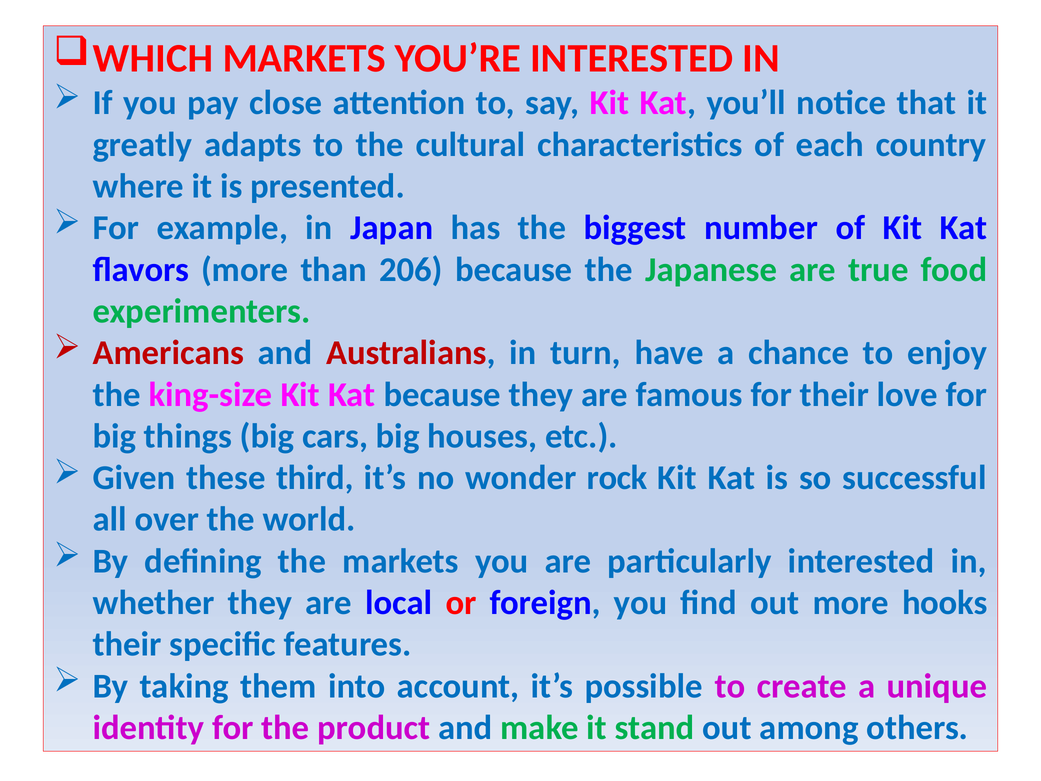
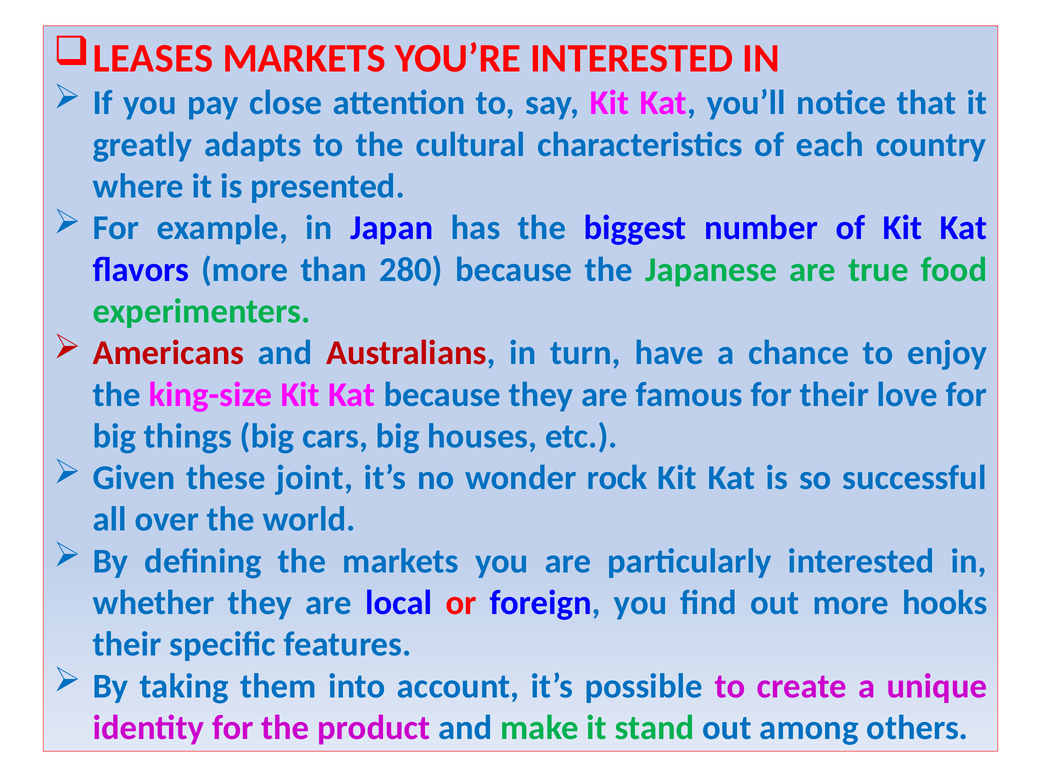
WHICH: WHICH -> LEASES (153, 58)
206: 206 -> 280 (411, 270)
third: third -> joint (315, 478)
